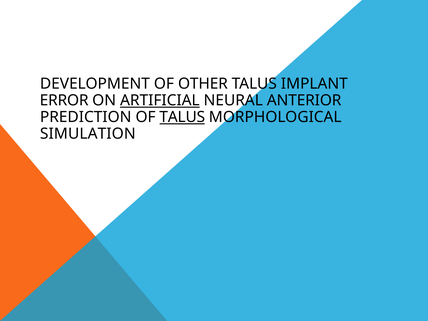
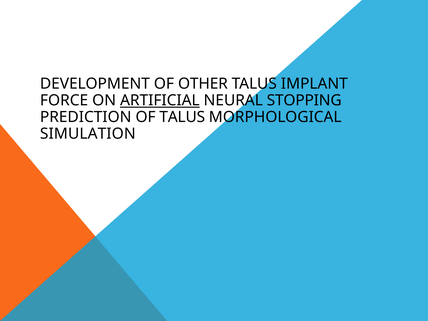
ERROR: ERROR -> FORCE (64, 100)
ANTERIOR: ANTERIOR -> STOPPING (304, 100)
TALUS underline: present -> none (182, 117)
